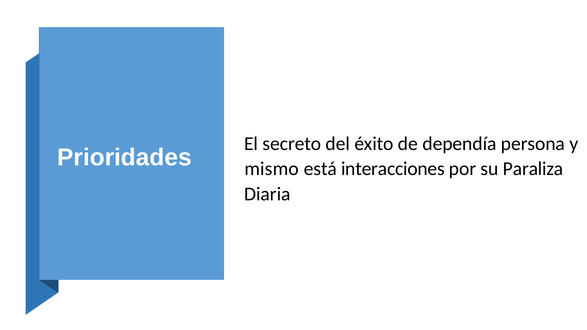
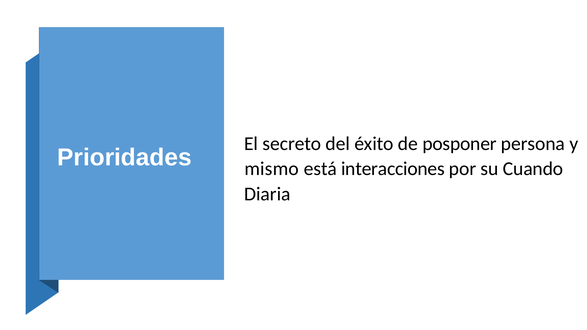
dependía: dependía -> posponer (460, 144)
Paraliza: Paraliza -> Cuando (533, 169)
